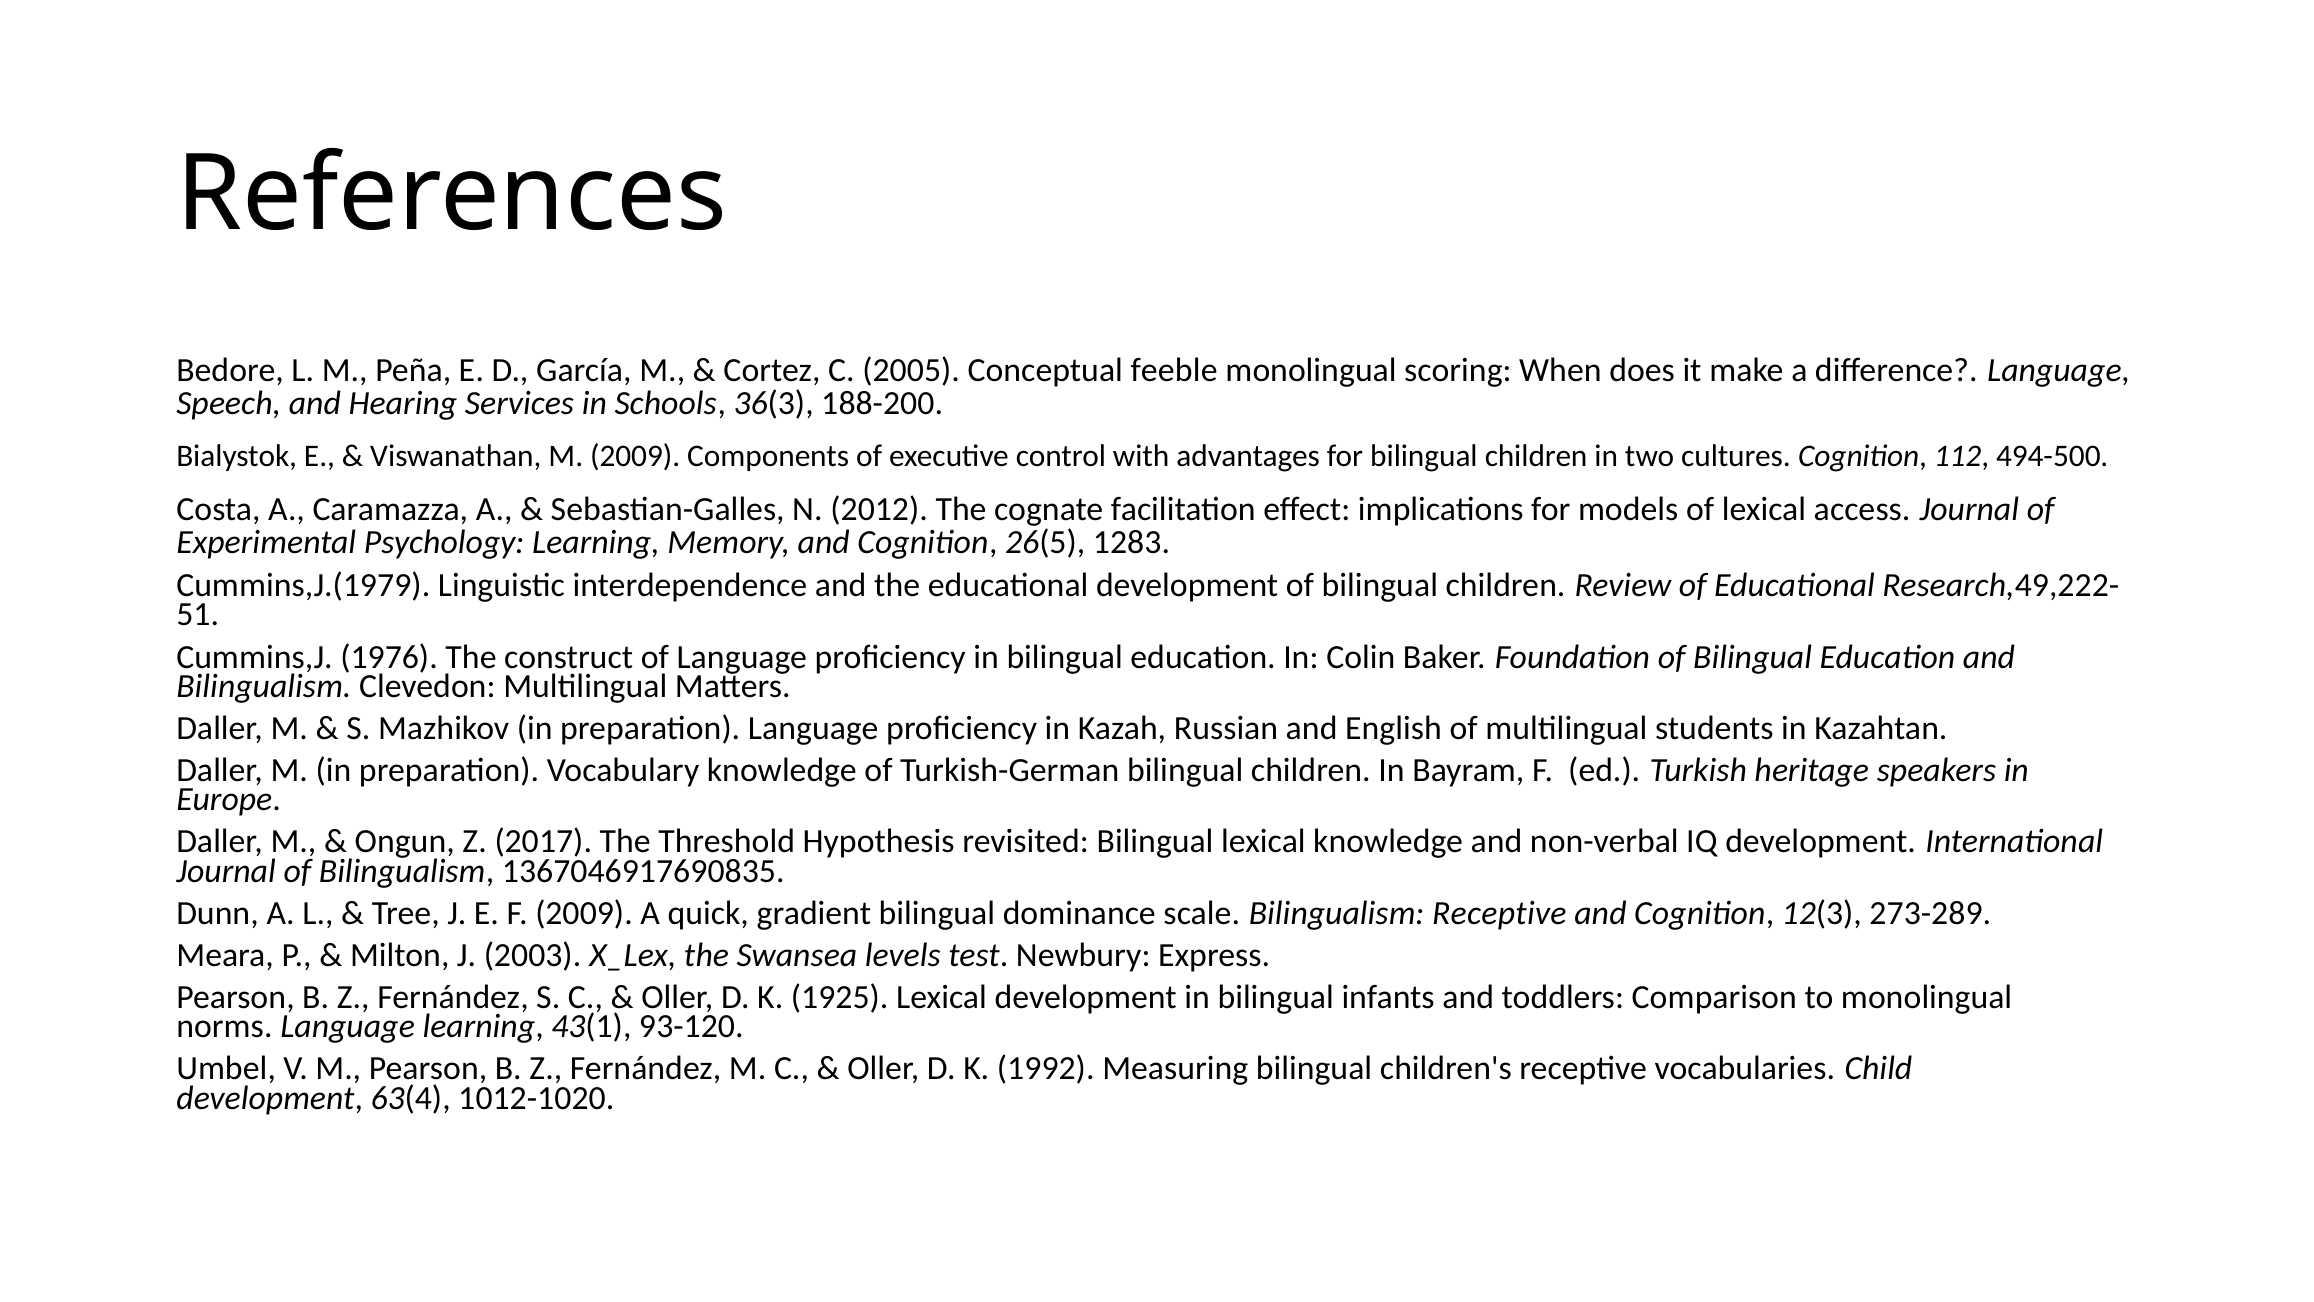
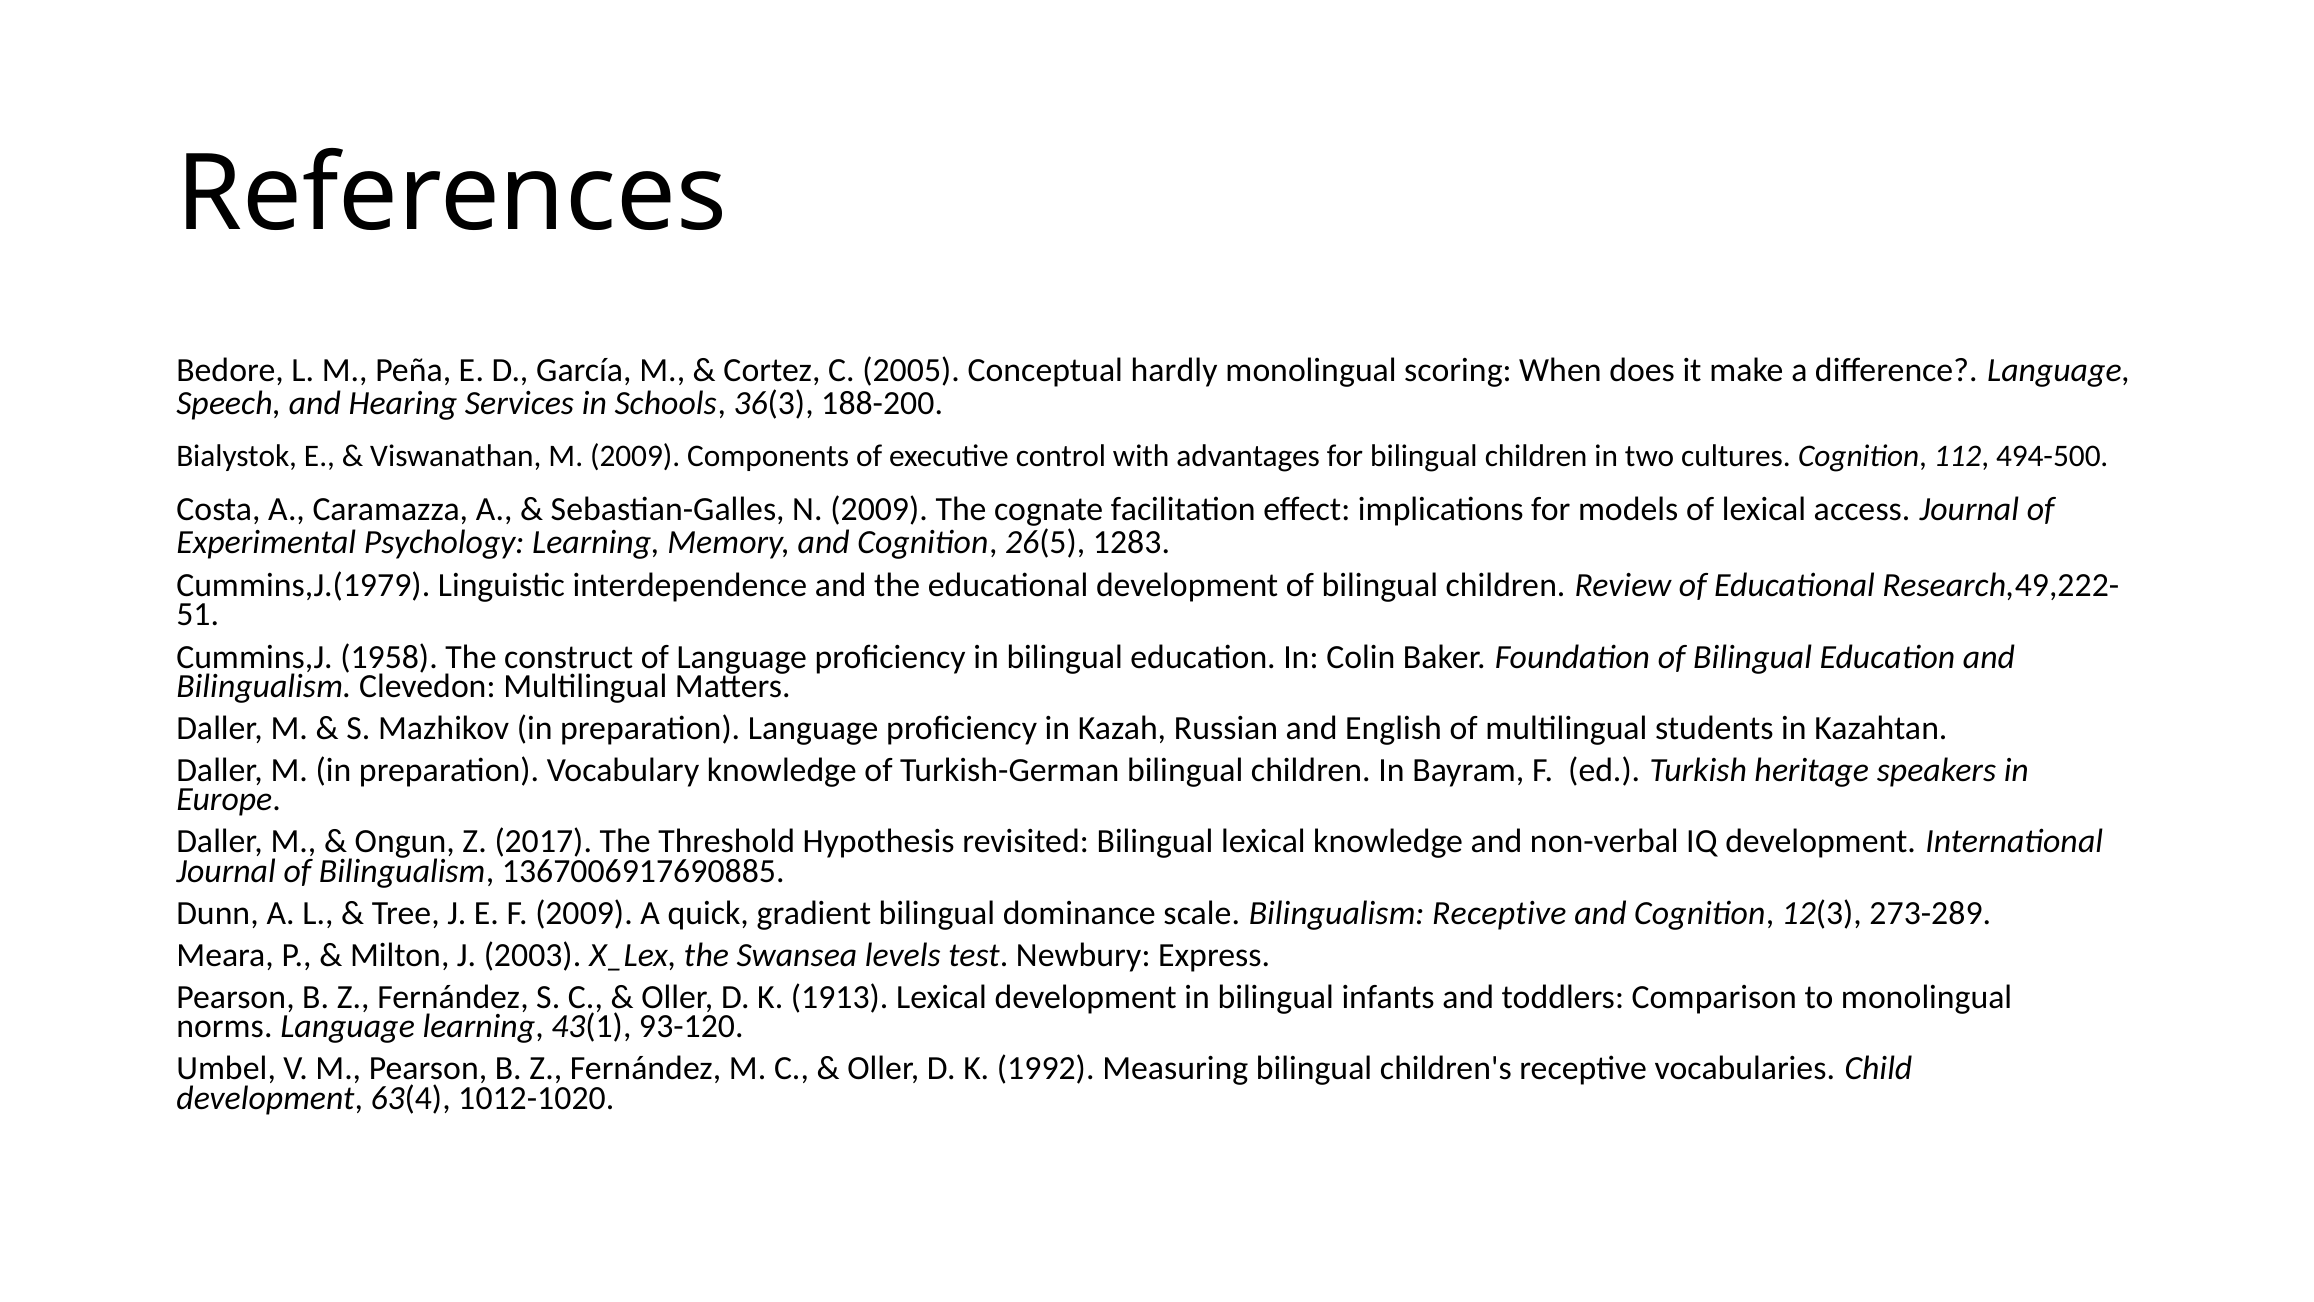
feeble: feeble -> hardly (1174, 370)
N 2012: 2012 -> 2009 (879, 510)
1976: 1976 -> 1958 (389, 657)
1367046917690835: 1367046917690835 -> 1367006917690885 (643, 871)
1925: 1925 -> 1913 (840, 997)
